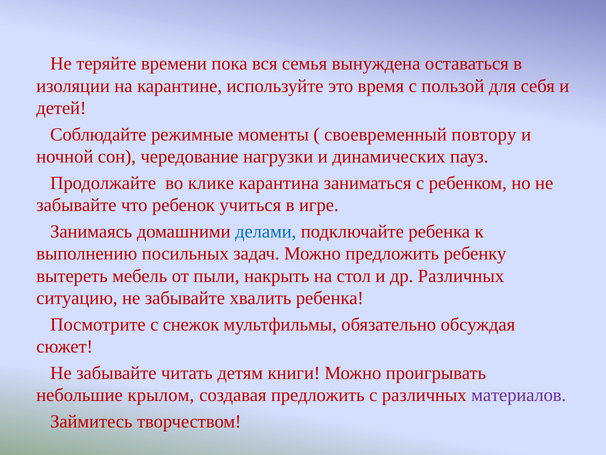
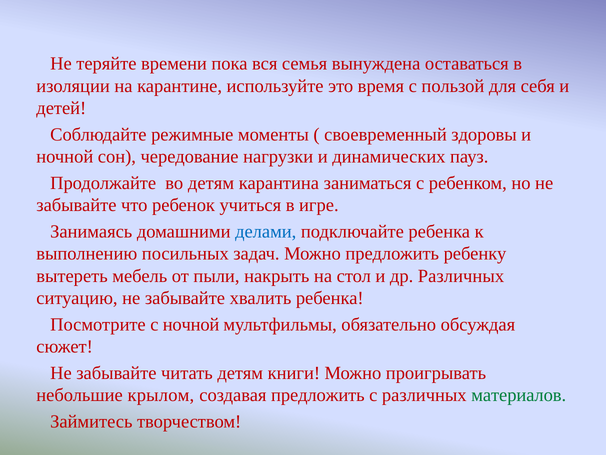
повтору: повтору -> здоровы (484, 134)
во клике: клике -> детям (211, 183)
с снежок: снежок -> ночной (191, 324)
материалов colour: purple -> green (519, 395)
